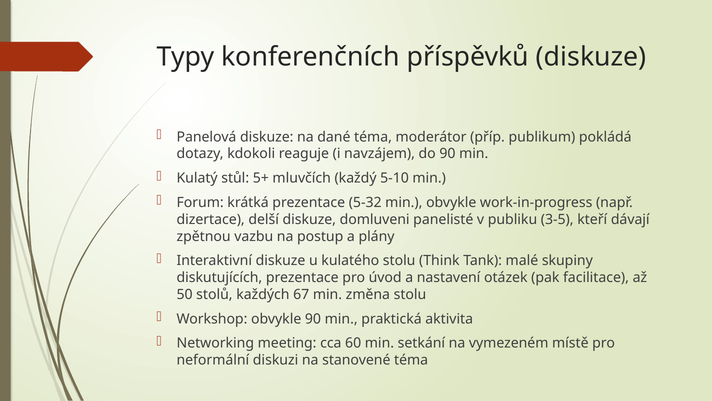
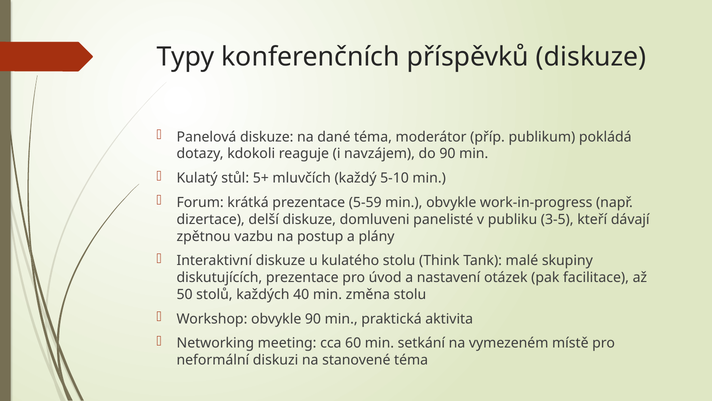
5-32: 5-32 -> 5-59 (365, 202)
67: 67 -> 40 (301, 294)
